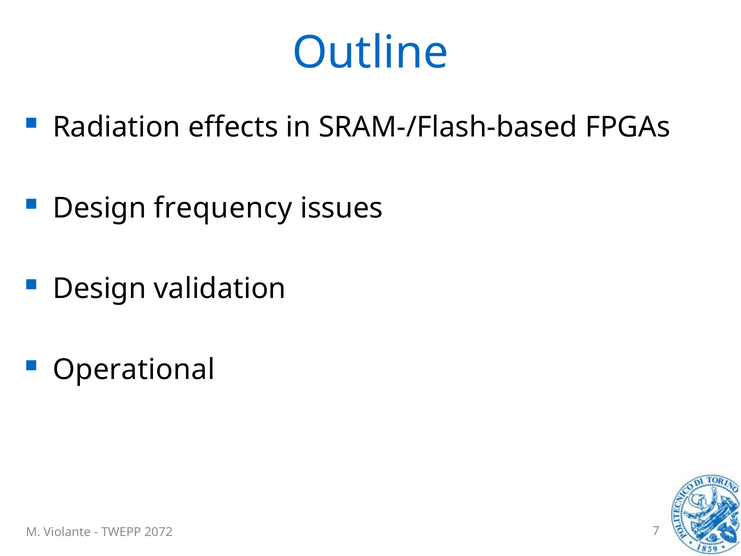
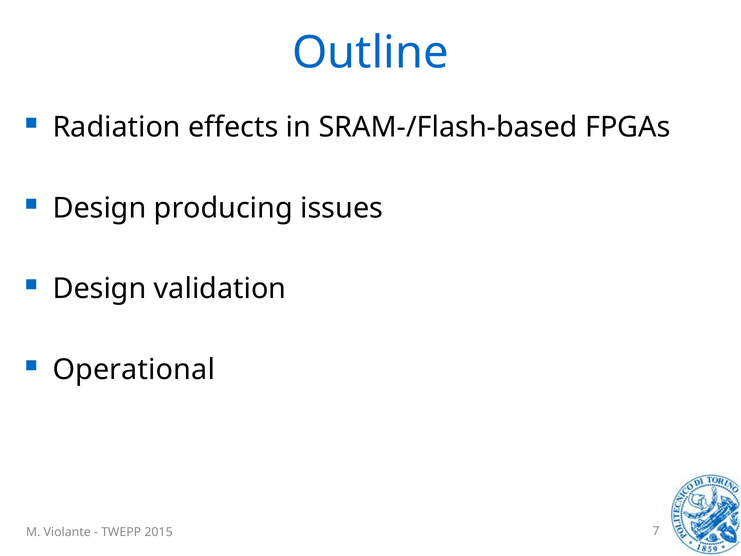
frequency: frequency -> producing (223, 208)
2072: 2072 -> 2015 (159, 532)
